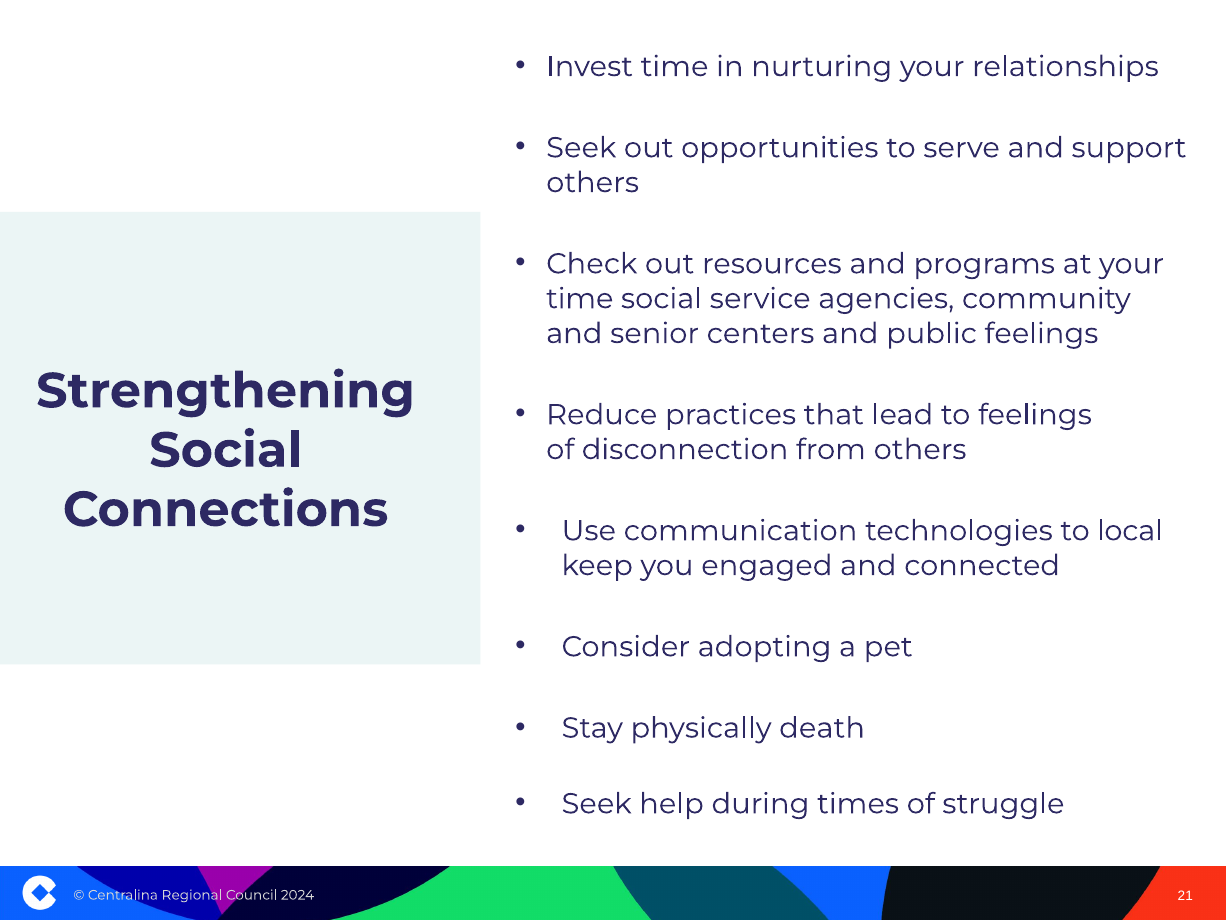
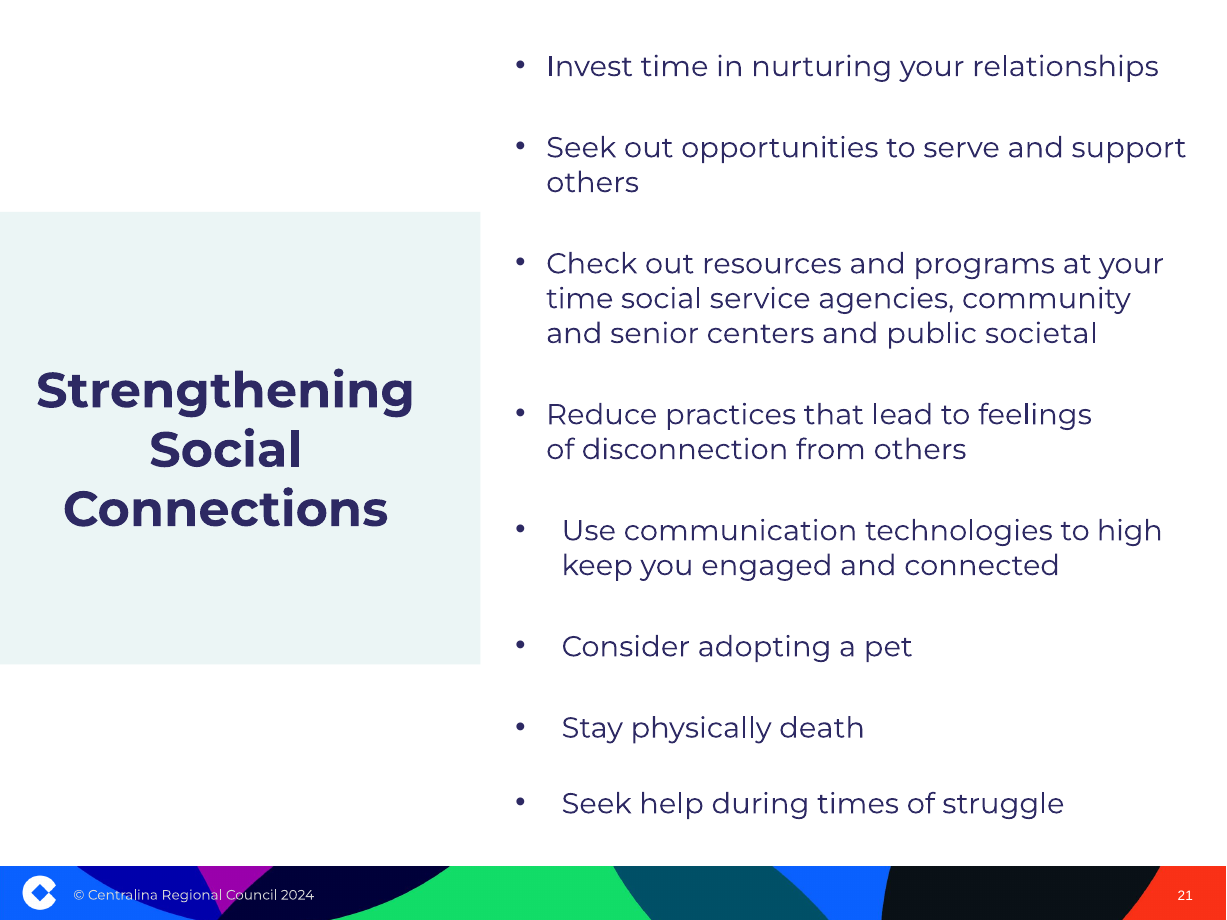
public feelings: feelings -> societal (1041, 334)
local: local -> high (1130, 531)
